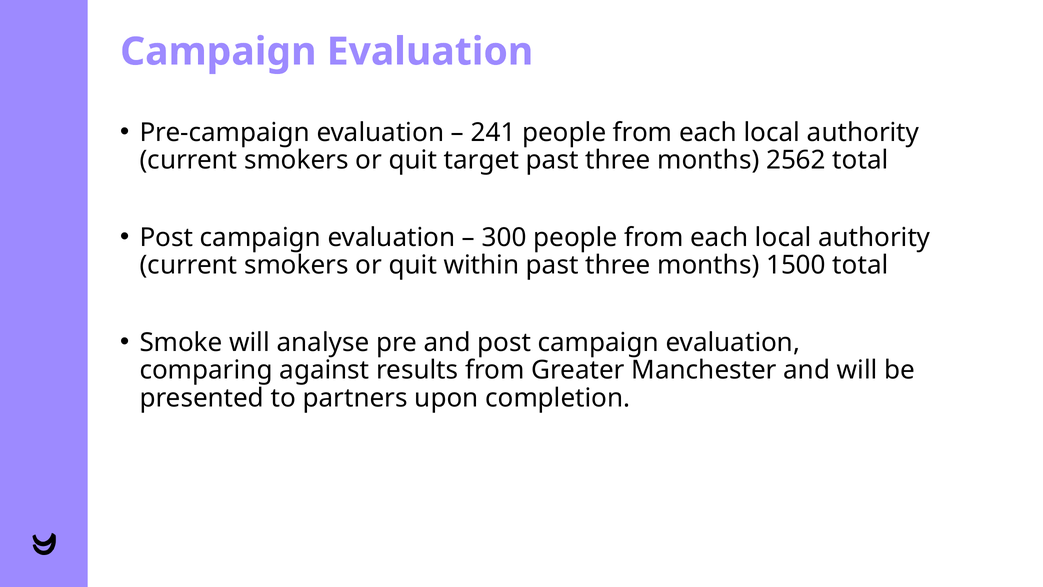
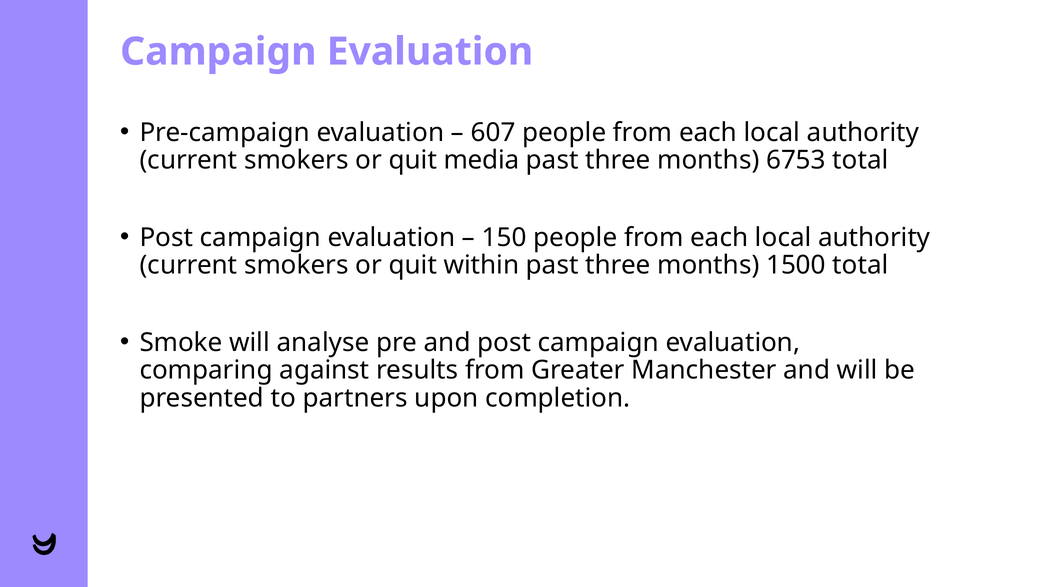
241: 241 -> 607 (493, 133)
target: target -> media (482, 160)
2562: 2562 -> 6753 (796, 160)
300: 300 -> 150 (504, 237)
